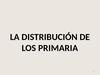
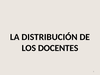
PRIMARIA: PRIMARIA -> DOCENTES (58, 48)
